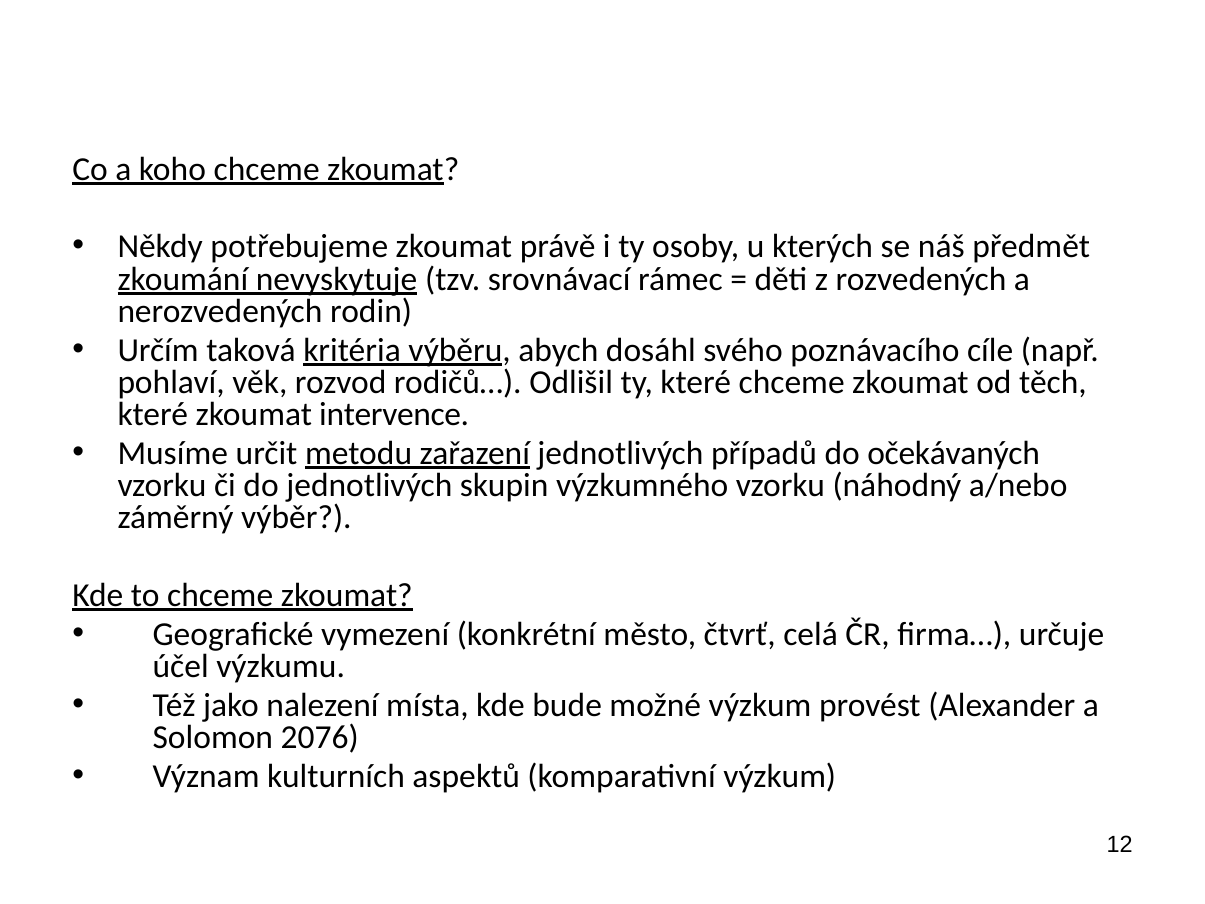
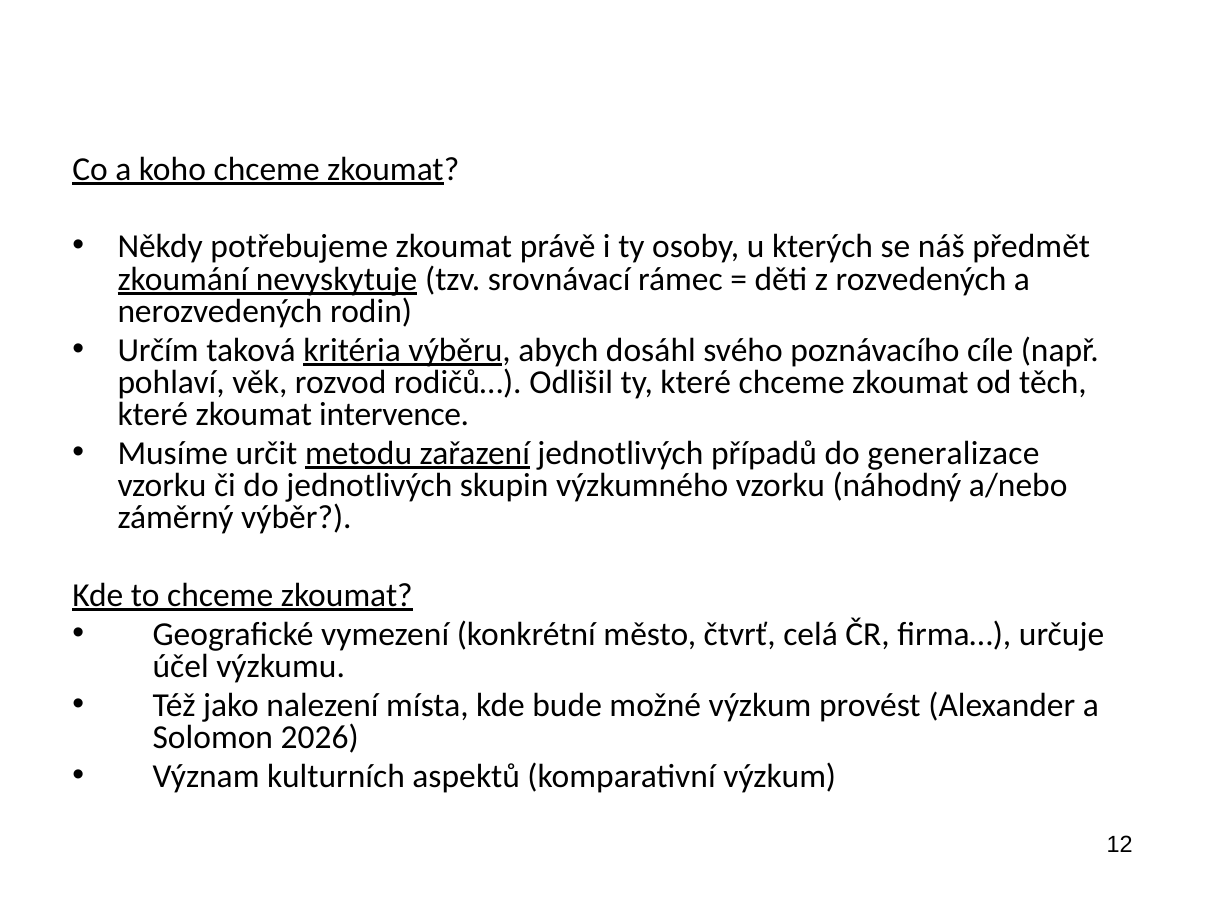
očekávaných: očekávaných -> generalizace (953, 453)
2076: 2076 -> 2026 (320, 737)
